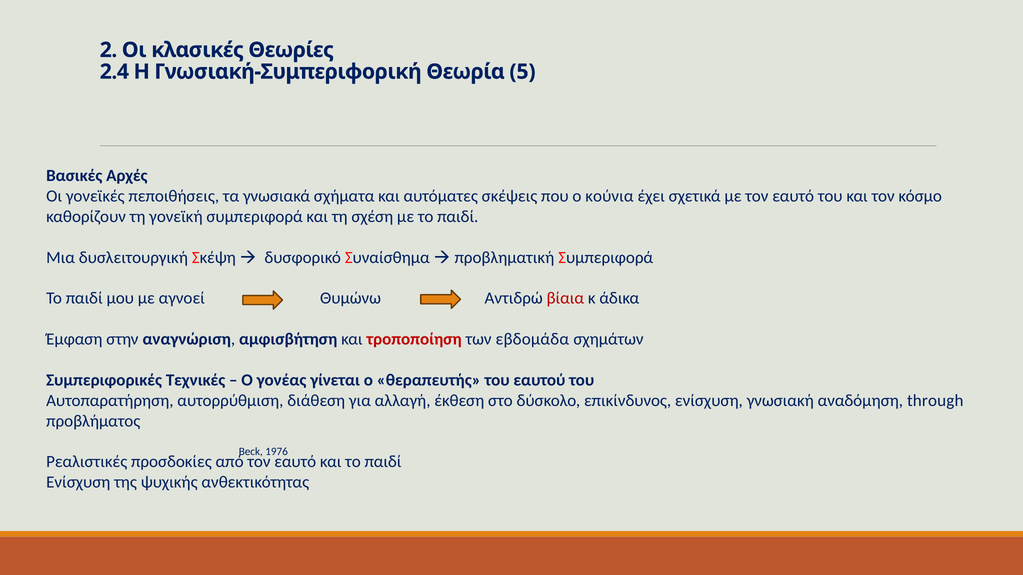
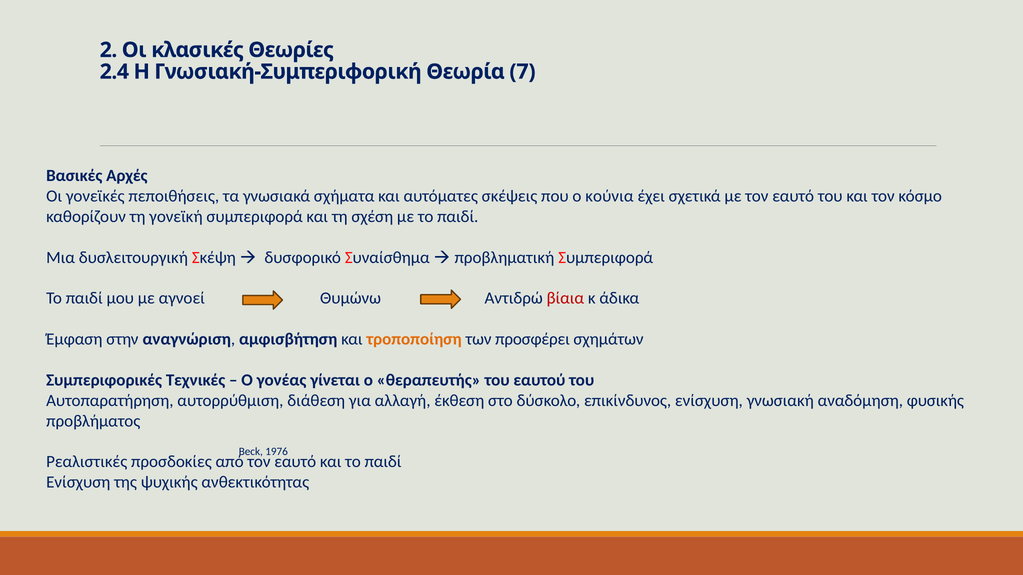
5: 5 -> 7 (523, 72)
τροποποίηση colour: red -> orange (414, 339)
εβδομάδα: εβδομάδα -> προσφέρει (532, 339)
through: through -> φυσικής (935, 401)
